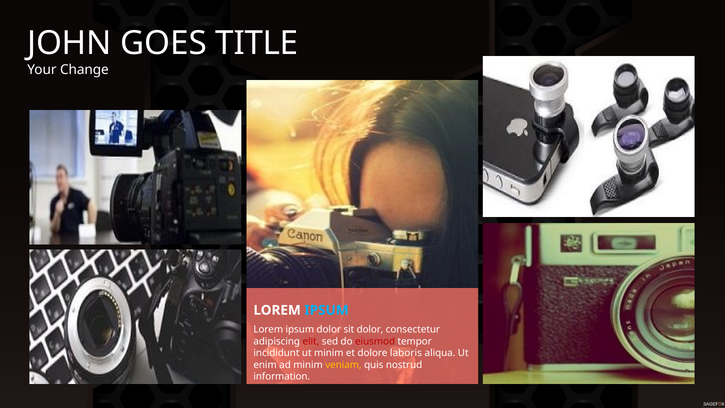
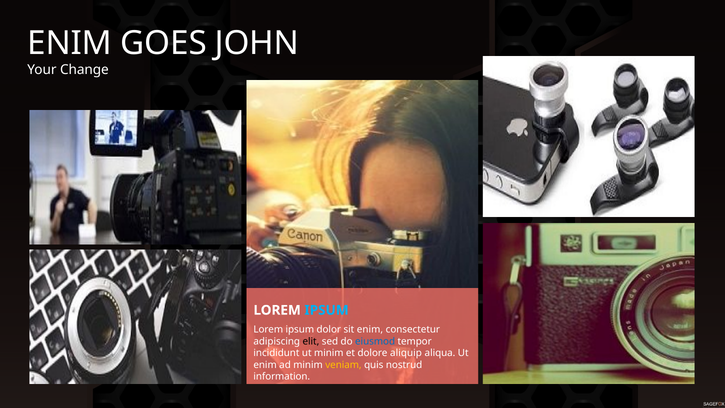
JOHN: JOHN -> ENIM (69, 43)
TITLE: TITLE -> JOHN (257, 43)
sit dolor: dolor -> enim (370, 329)
elit colour: red -> black (311, 341)
eiusmod colour: red -> blue (375, 341)
laboris: laboris -> aliquip (406, 353)
